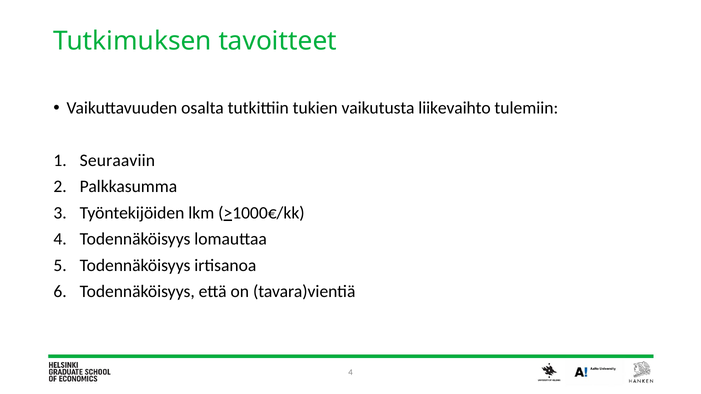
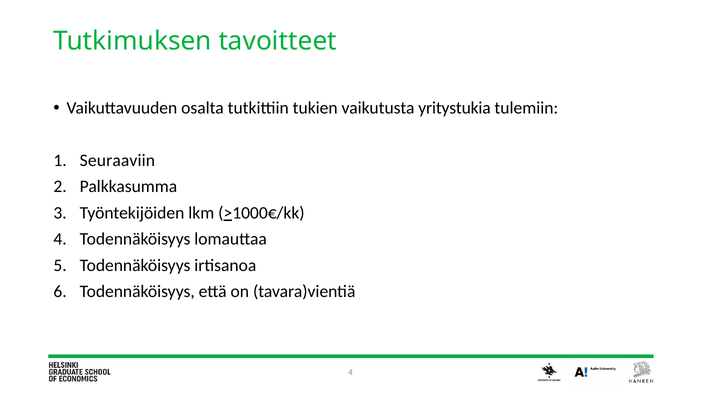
liikevaihto: liikevaihto -> yritystukia (455, 108)
